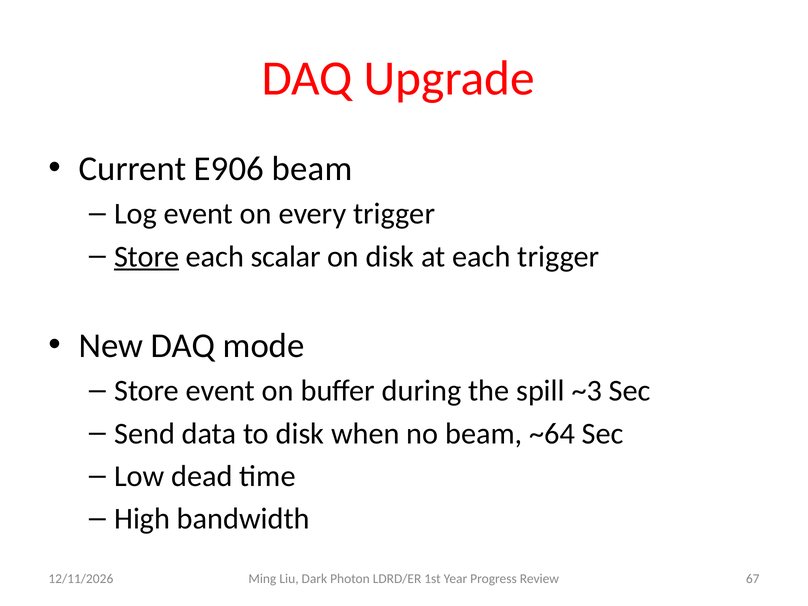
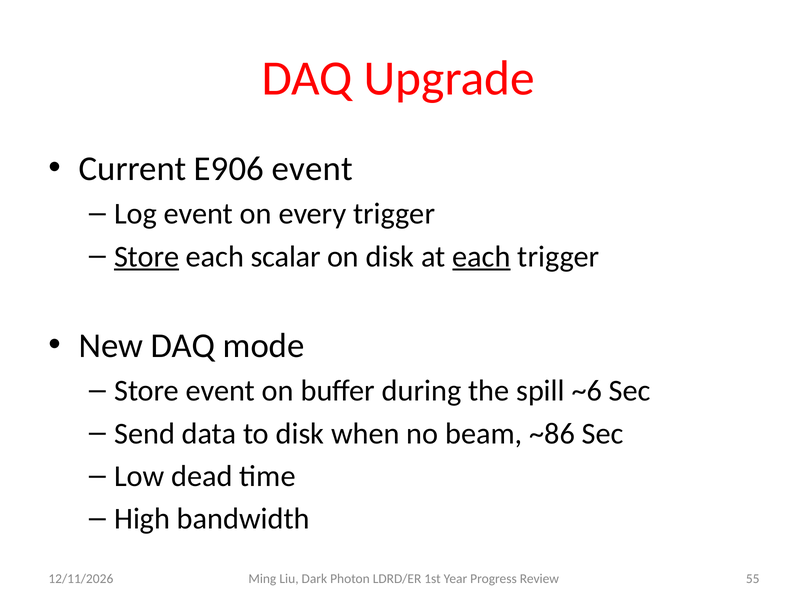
E906 beam: beam -> event (312, 169)
each underline: none -> present (481, 257)
~3: ~3 -> ~6 (587, 391)
~64: ~64 -> ~86 (552, 434)
67: 67 -> 55 (753, 579)
